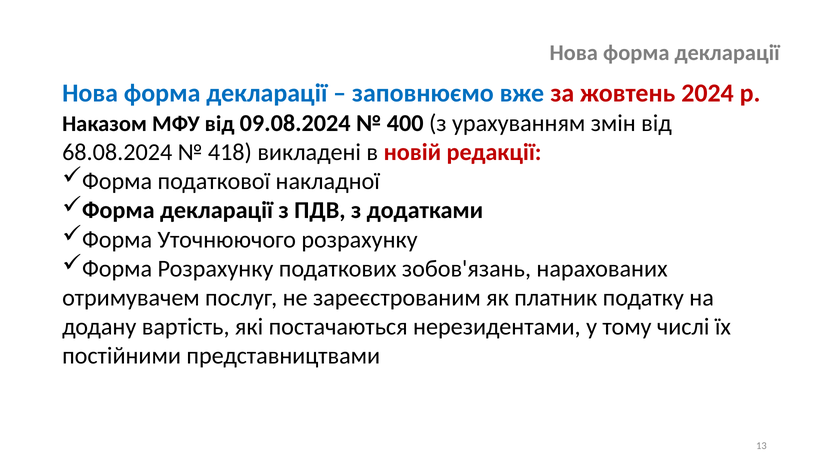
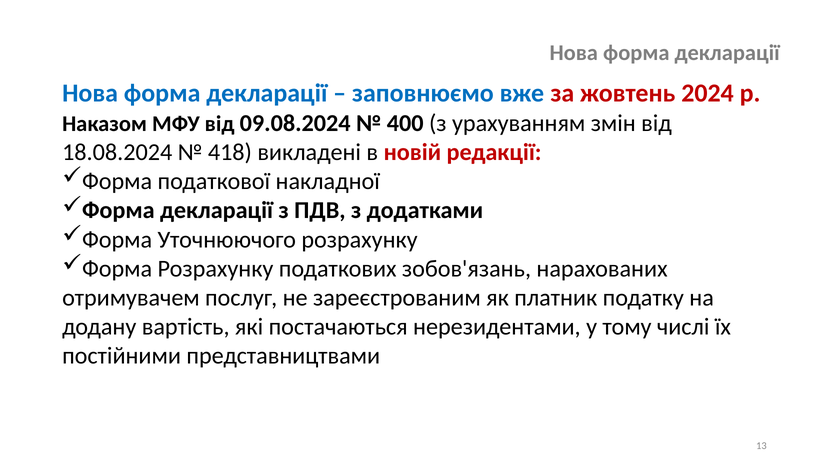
68.08.2024: 68.08.2024 -> 18.08.2024 (117, 152)
